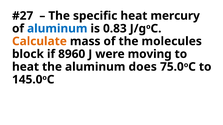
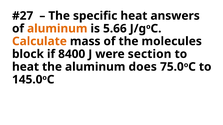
mercury: mercury -> answers (175, 16)
aluminum colour: blue -> orange (57, 29)
0.83: 0.83 -> 5.66 (115, 29)
8960: 8960 -> 8400 (72, 54)
moving: moving -> section (150, 54)
